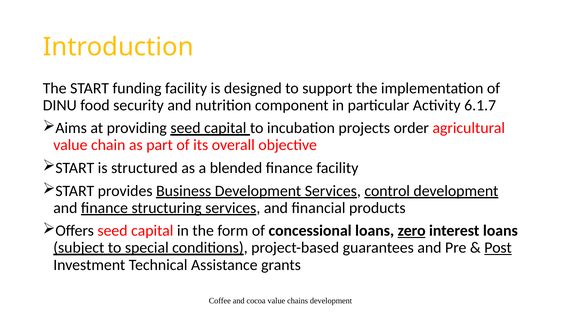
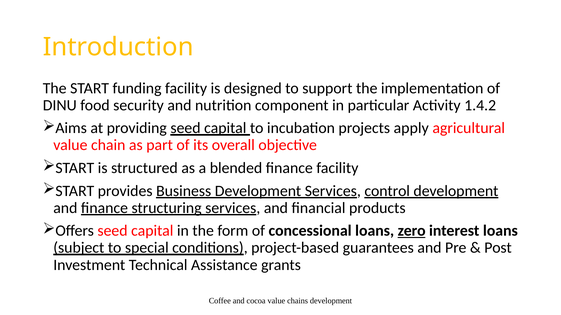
6.1.7: 6.1.7 -> 1.4.2 (480, 105)
order: order -> apply (411, 128)
Post underline: present -> none (498, 248)
